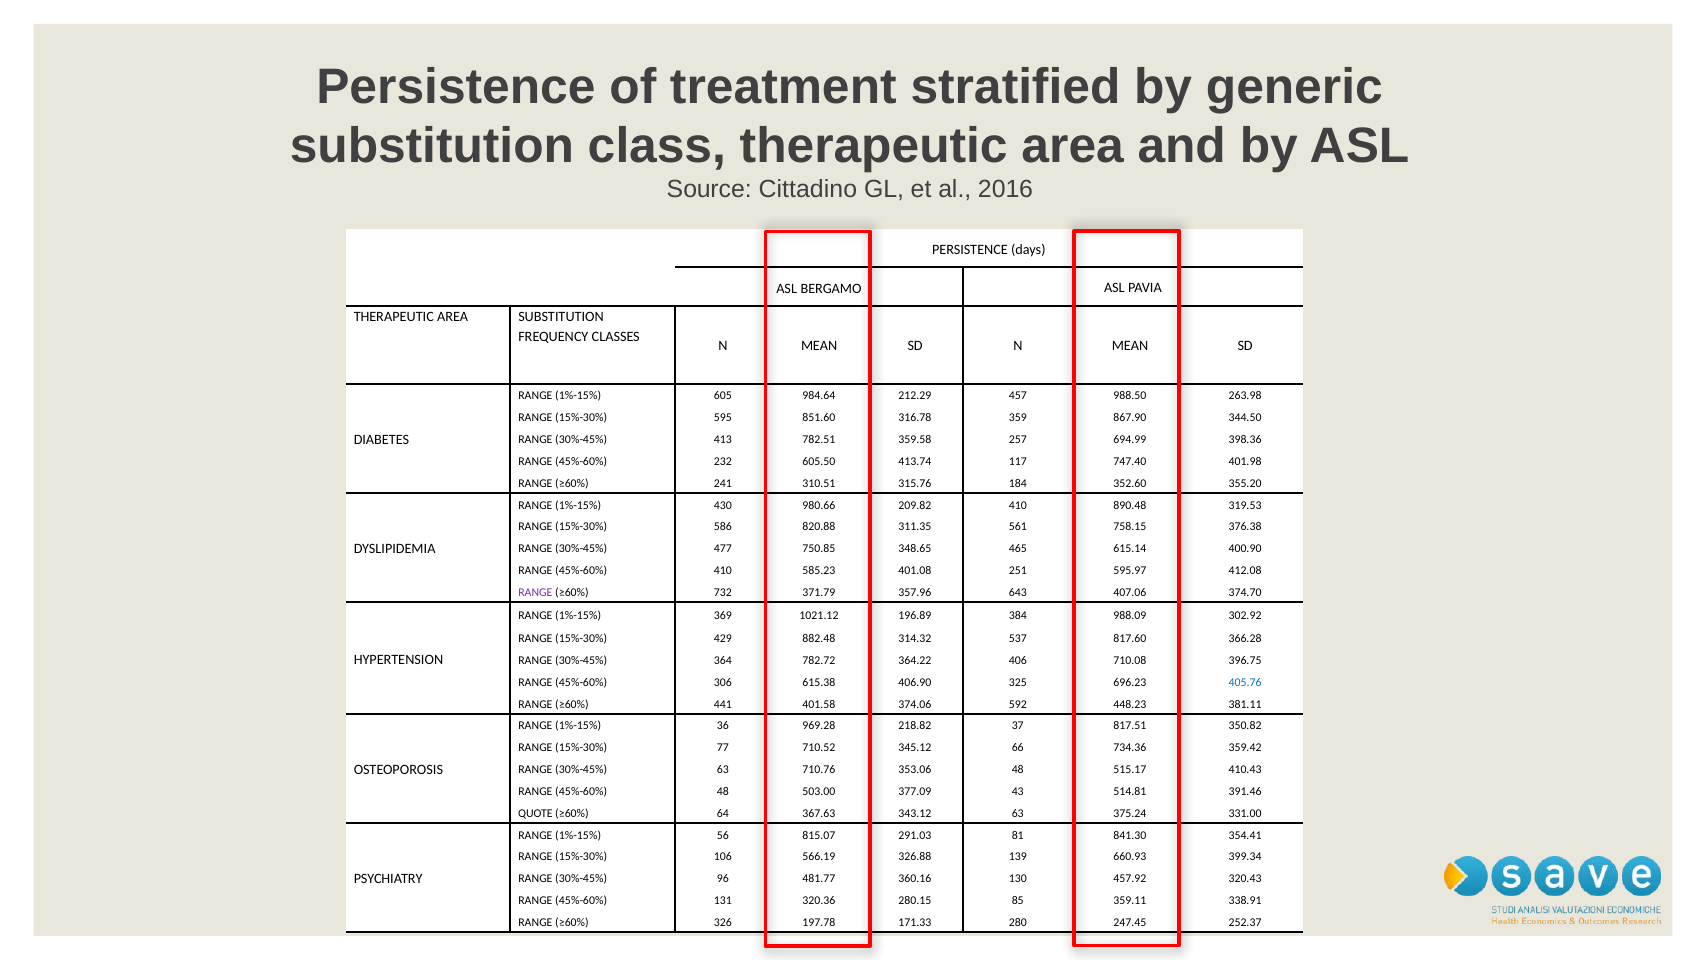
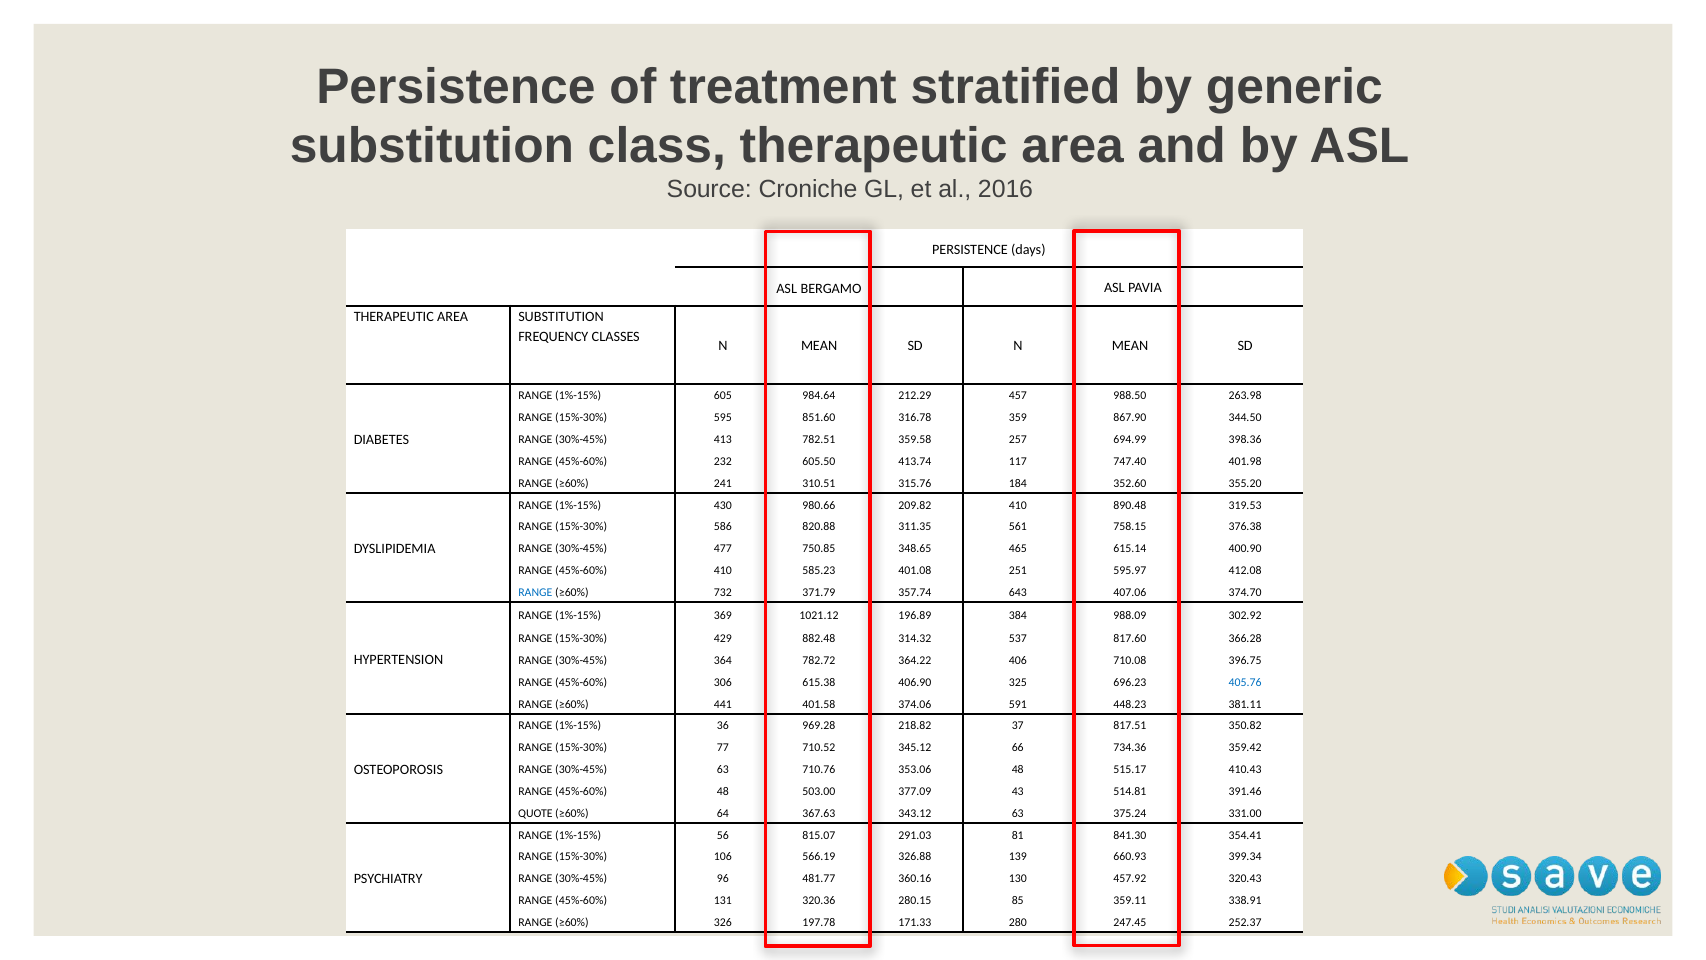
Cittadino: Cittadino -> Croniche (808, 189)
RANGE colour: purple -> blue (535, 592)
357.96: 357.96 -> 357.74 (915, 592)
592: 592 -> 591 (1018, 704)
